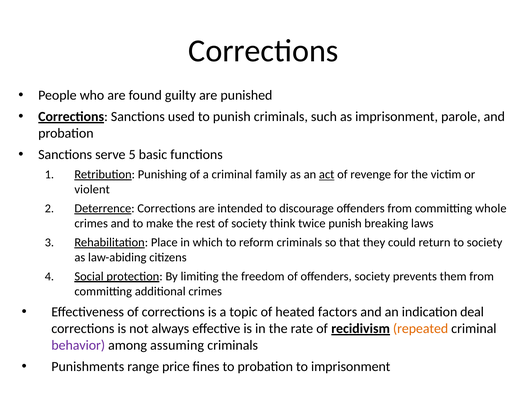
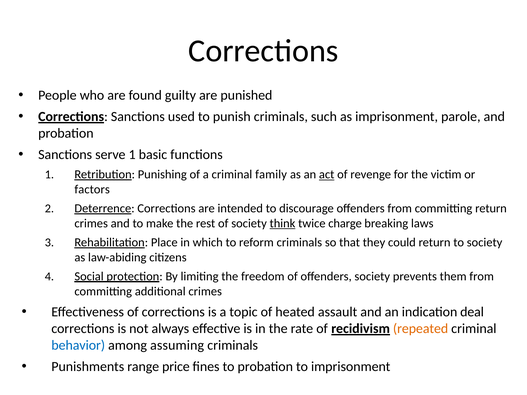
serve 5: 5 -> 1 (132, 155)
violent: violent -> factors (92, 190)
committing whole: whole -> return (491, 209)
think underline: none -> present (282, 224)
twice punish: punish -> charge (345, 224)
factors: factors -> assault (338, 312)
behavior colour: purple -> blue (78, 345)
